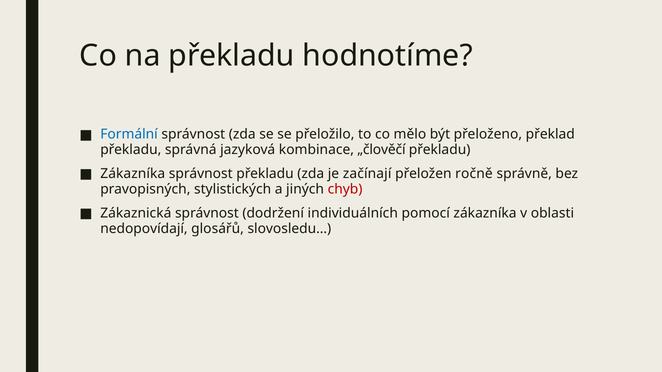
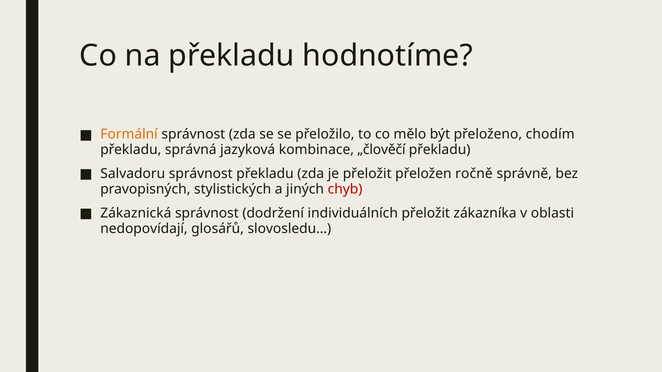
Formální colour: blue -> orange (129, 135)
překlad: překlad -> chodím (550, 135)
Zákazníka: Zákazníka -> Salvadoru (133, 174)
je začínají: začínají -> přeložit (367, 174)
individuálních pomocí: pomocí -> přeložit (426, 213)
